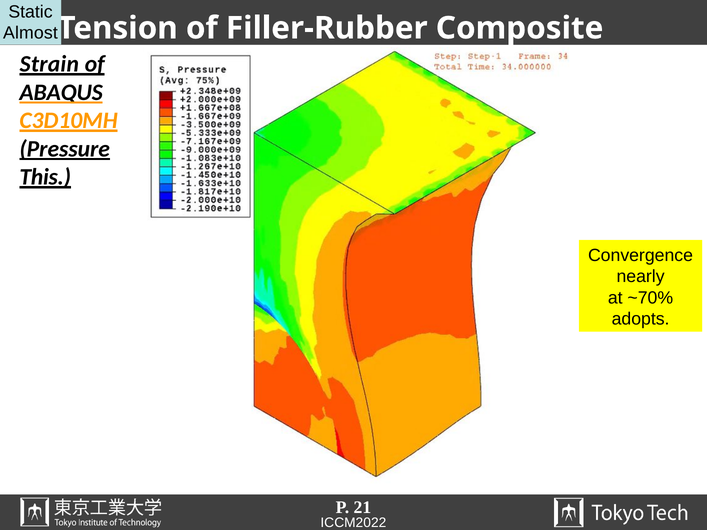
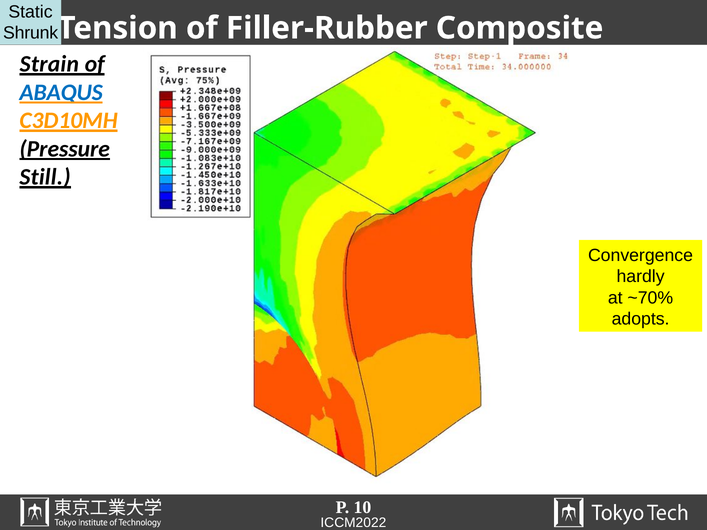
Almost: Almost -> Shrunk (31, 33)
ABAQUS colour: black -> blue (61, 92)
This: This -> Still (45, 177)
nearly: nearly -> hardly (641, 277)
21: 21 -> 10 (362, 508)
